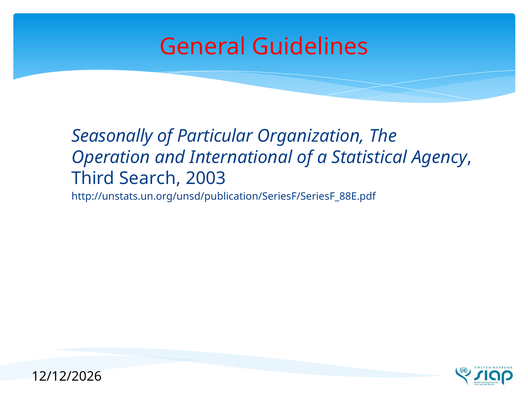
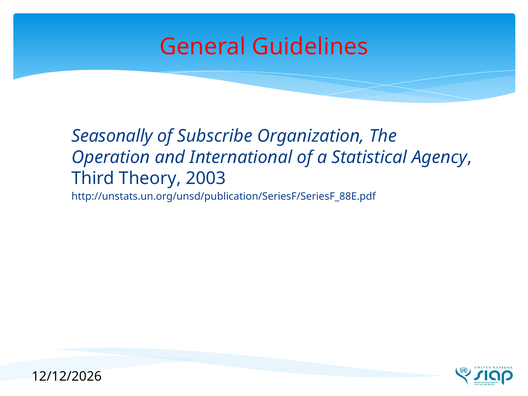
Particular: Particular -> Subscribe (215, 136)
Search: Search -> Theory (150, 178)
